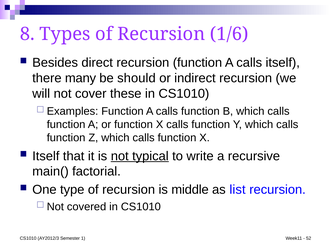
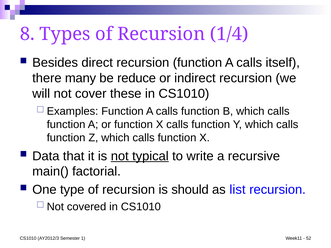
1/6: 1/6 -> 1/4 (229, 34)
should: should -> reduce (137, 78)
Itself: Itself -> Data (46, 156)
middle: middle -> should (190, 190)
